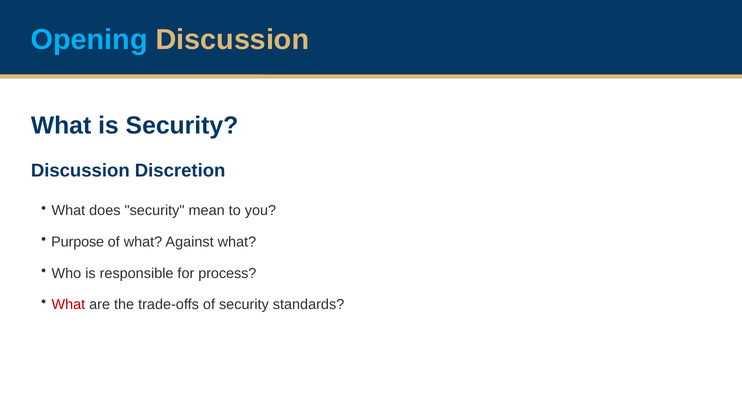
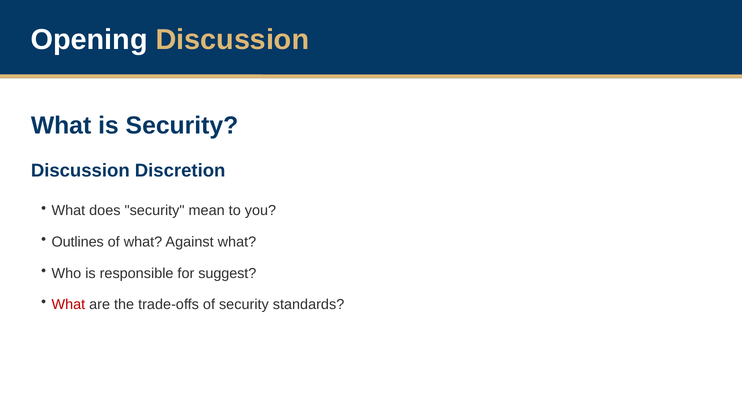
Opening colour: light blue -> white (89, 40)
Purpose: Purpose -> Outlines (78, 242)
process: process -> suggest (227, 274)
